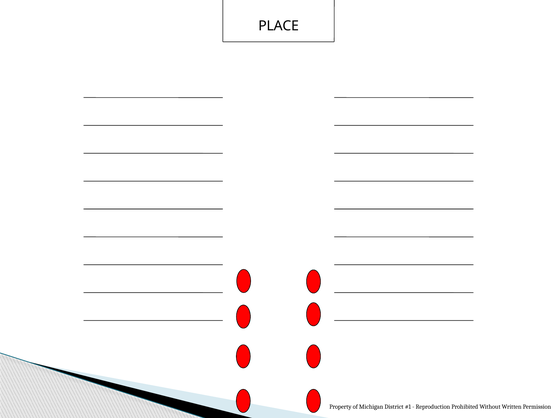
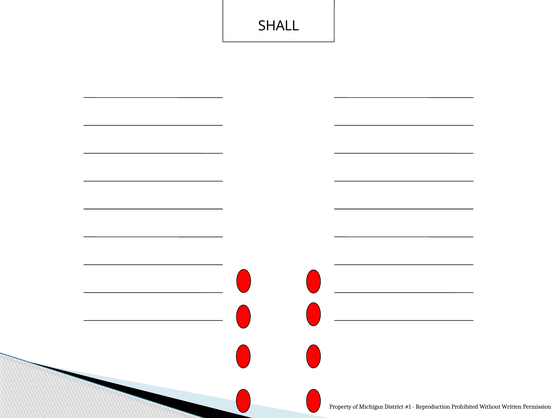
PLACE: PLACE -> SHALL (279, 26)
